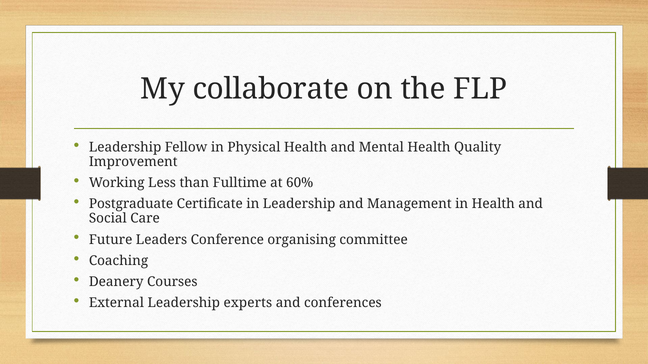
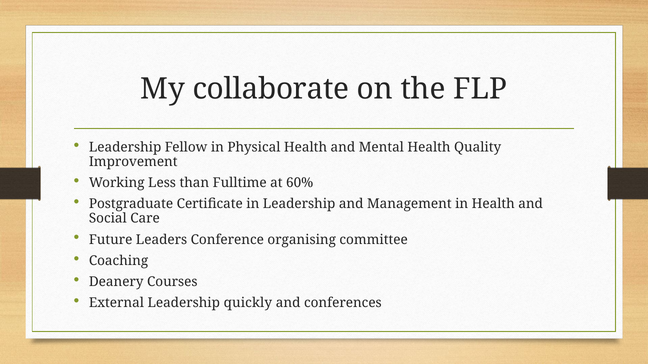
experts: experts -> quickly (248, 303)
